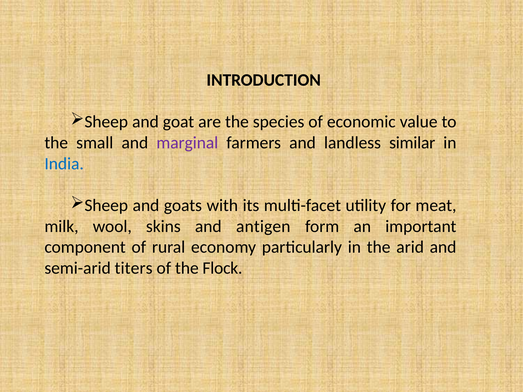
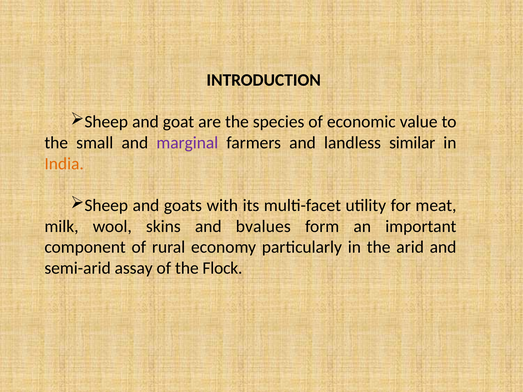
India colour: blue -> orange (64, 164)
antigen: antigen -> bvalues (263, 226)
titers: titers -> assay (134, 268)
